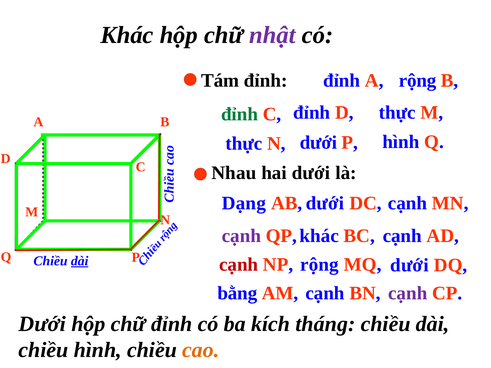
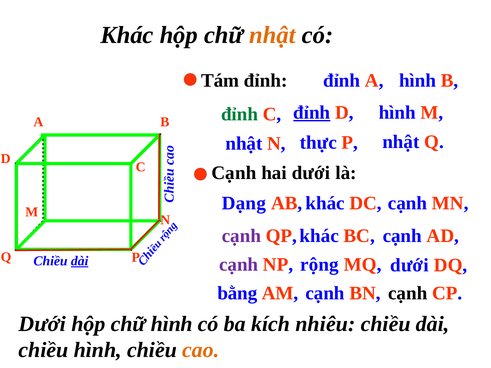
nhật colour: purple -> orange (272, 35)
A rộng: rộng -> hình (418, 81)
đỉnh underline: none -> present (312, 113)
D thực: thực -> hình (397, 113)
thực: thực -> nhật (244, 143)
N dưới: dưới -> thực (318, 143)
P hình: hình -> nhật (401, 142)
Nhau: Nhau -> Cạnh (234, 173)
dưới: dưới -> khác (325, 203)
cạnh colour: red -> purple (239, 265)
cạnh colour: purple -> black (408, 293)
chữ đỉnh: đỉnh -> hình (172, 324)
tháng: tháng -> nhiêu (325, 324)
